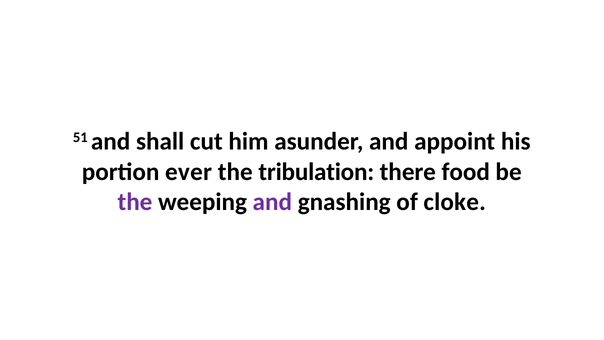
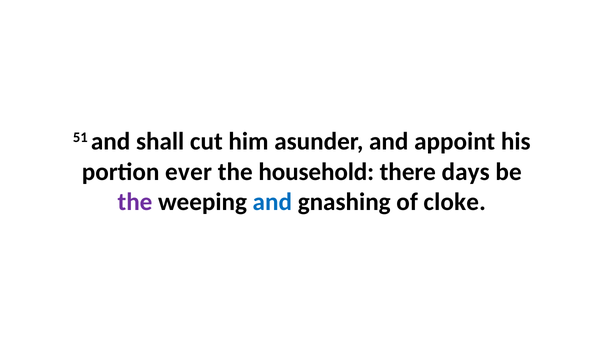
tribulation: tribulation -> household (316, 172)
food: food -> days (466, 172)
and colour: purple -> blue (272, 202)
